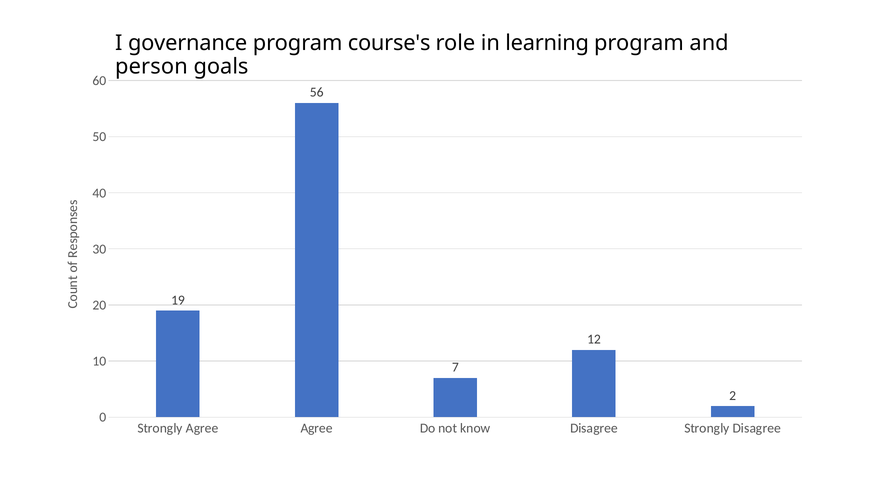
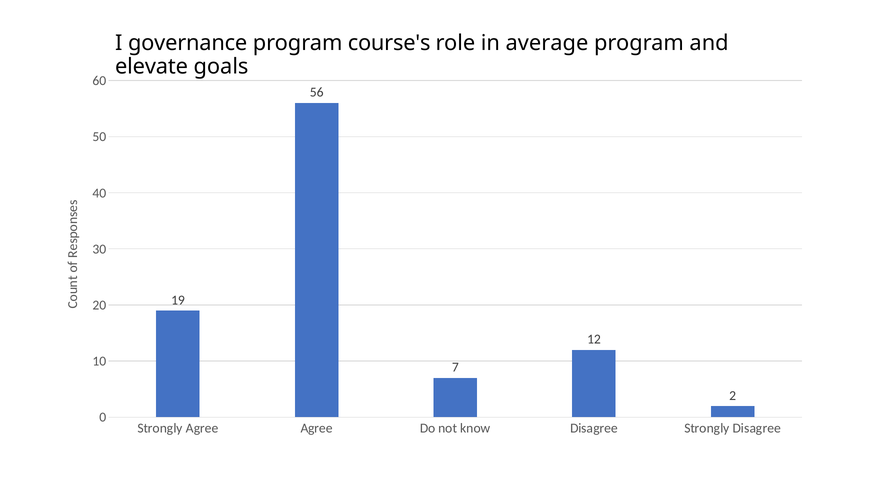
learning: learning -> average (547, 43)
person: person -> elevate (152, 66)
